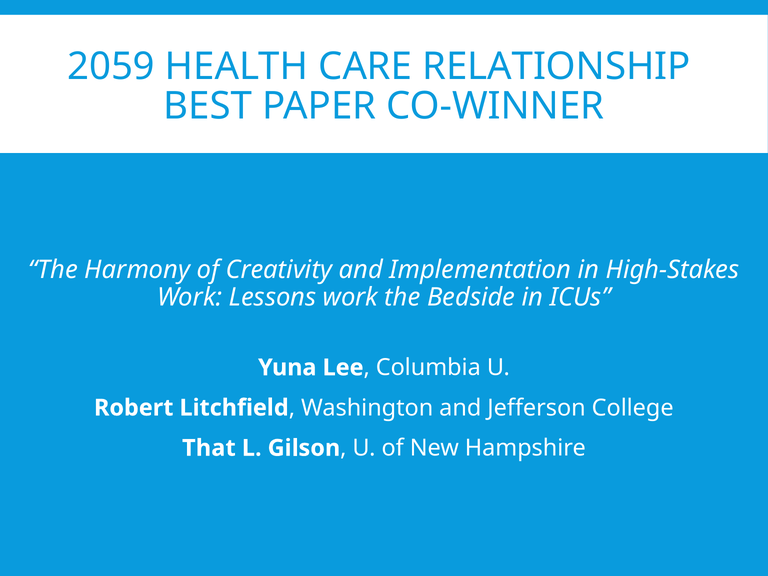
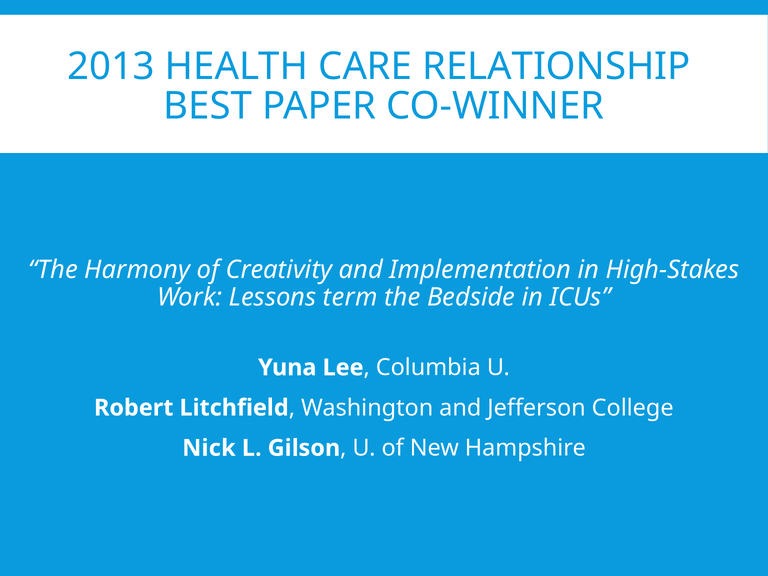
2059: 2059 -> 2013 (111, 67)
Lessons work: work -> term (350, 297)
That: That -> Nick (209, 448)
